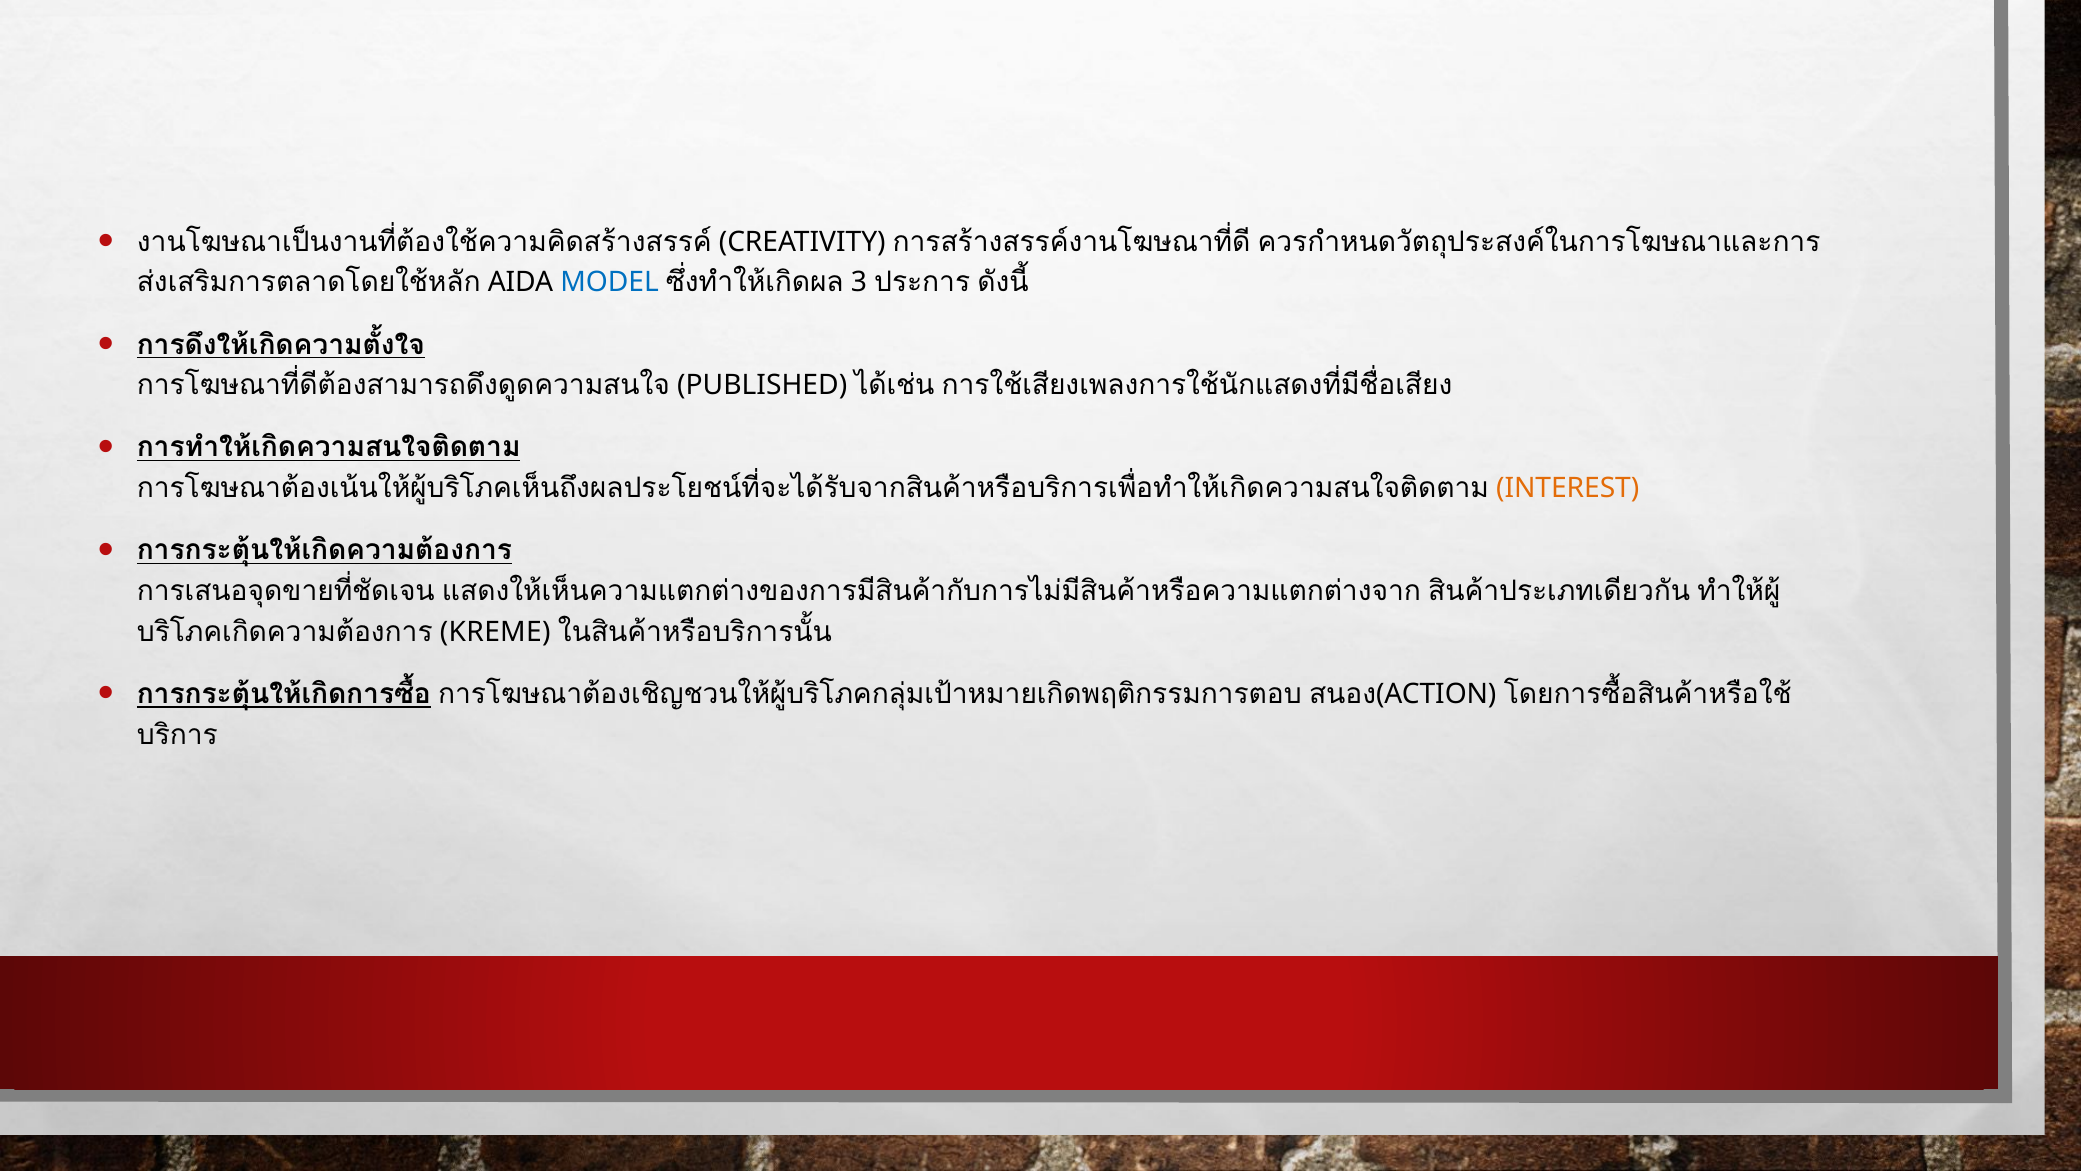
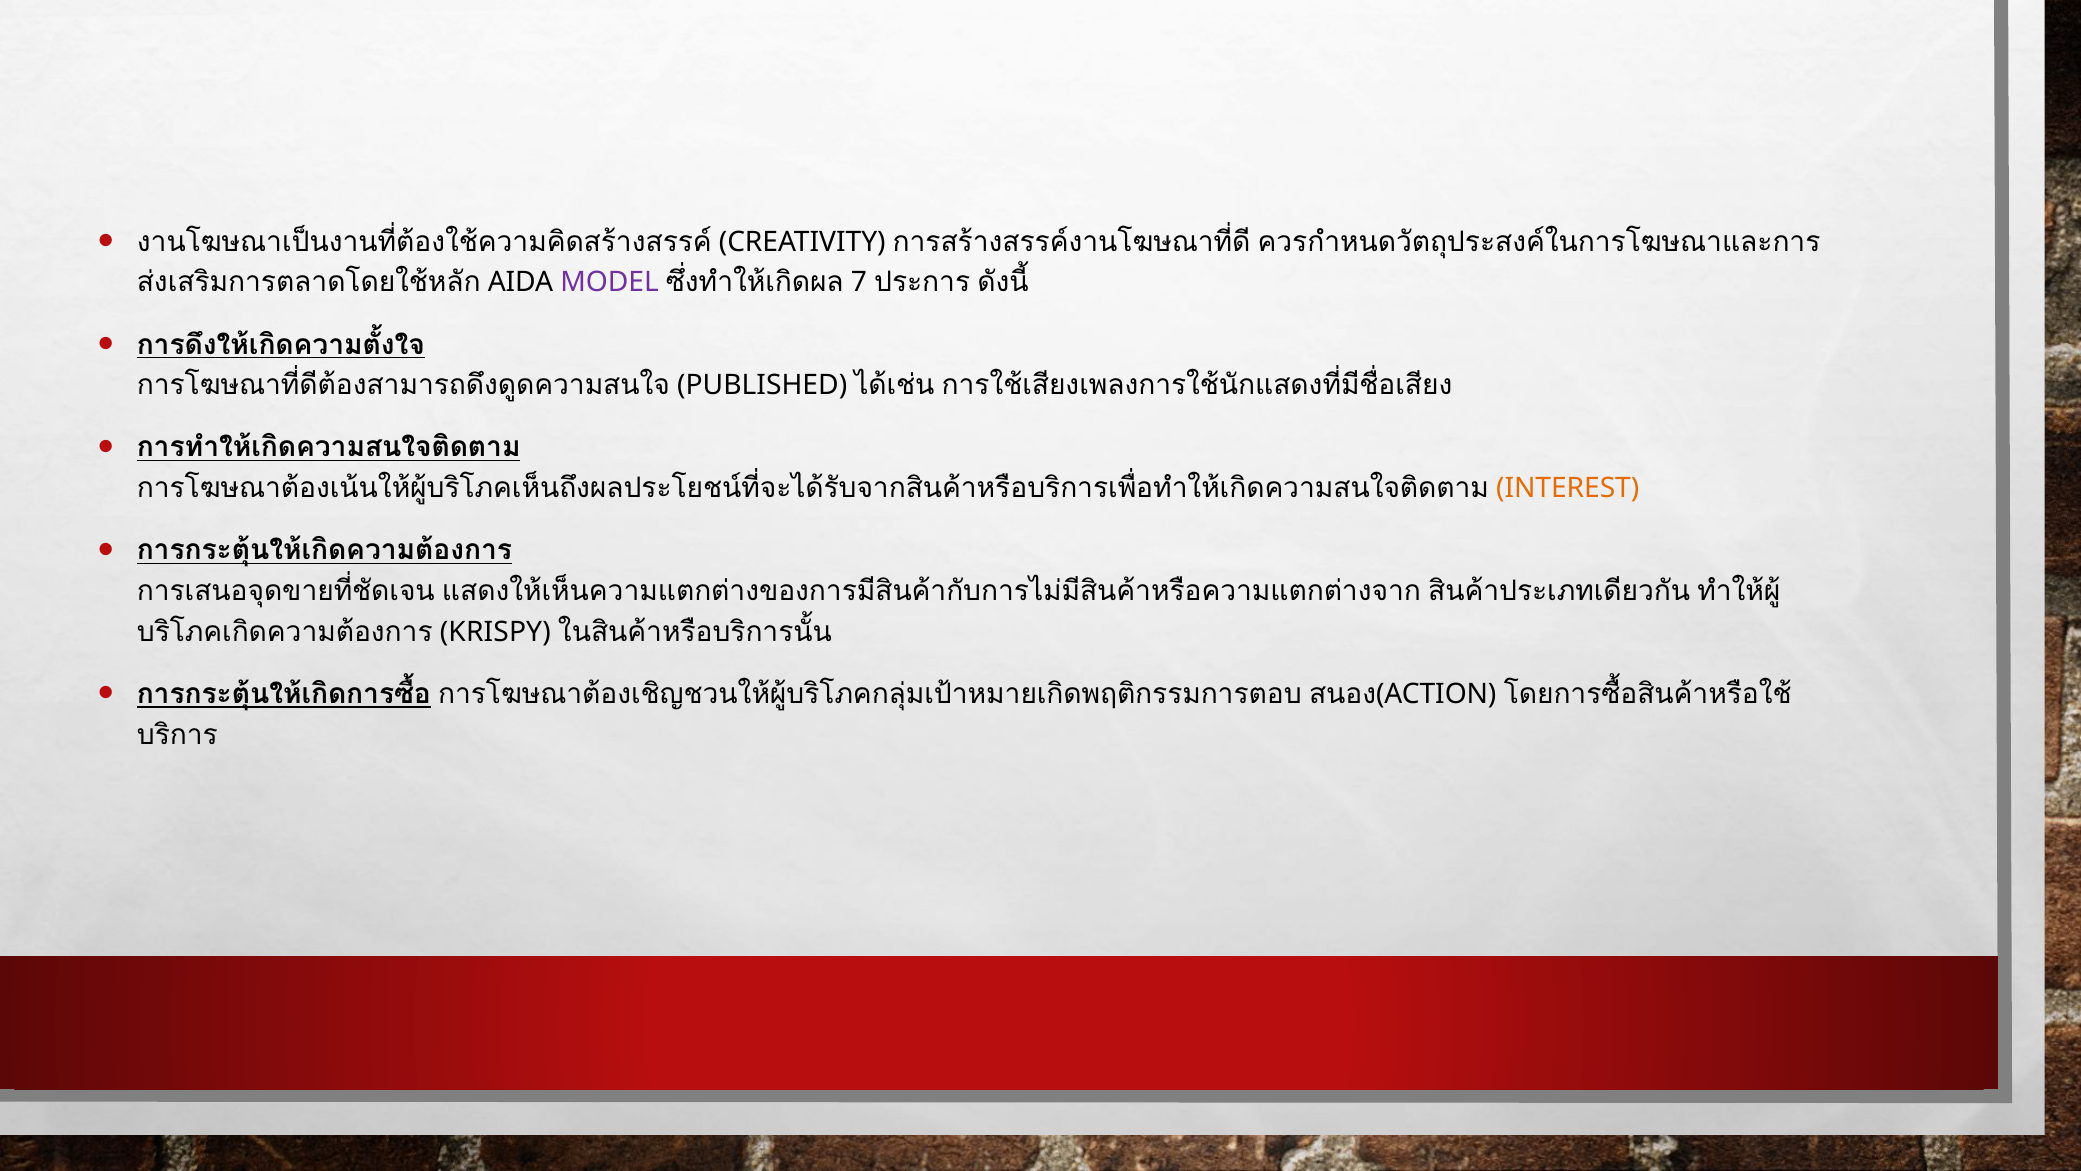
MODEL colour: blue -> purple (610, 282)
3: 3 -> 7 (859, 282)
KREME: KREME -> KRISPY (495, 632)
